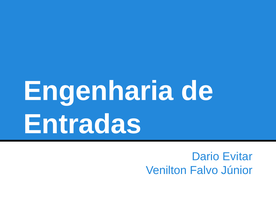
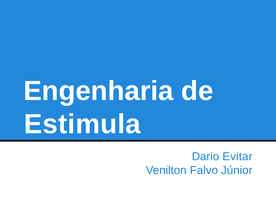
Entradas: Entradas -> Estimula (82, 124)
